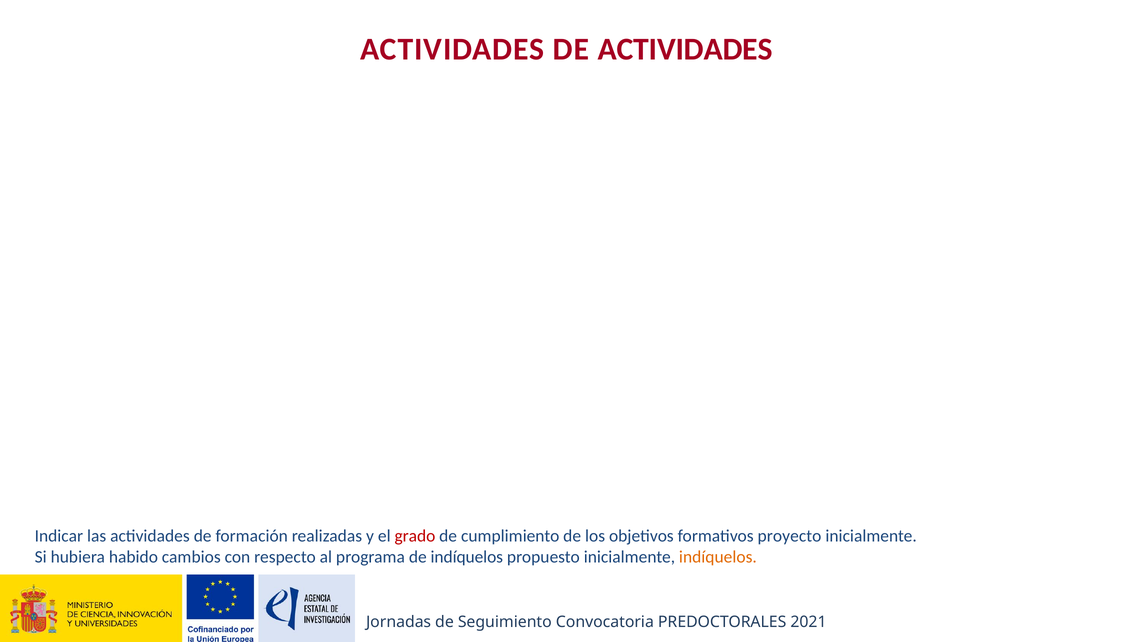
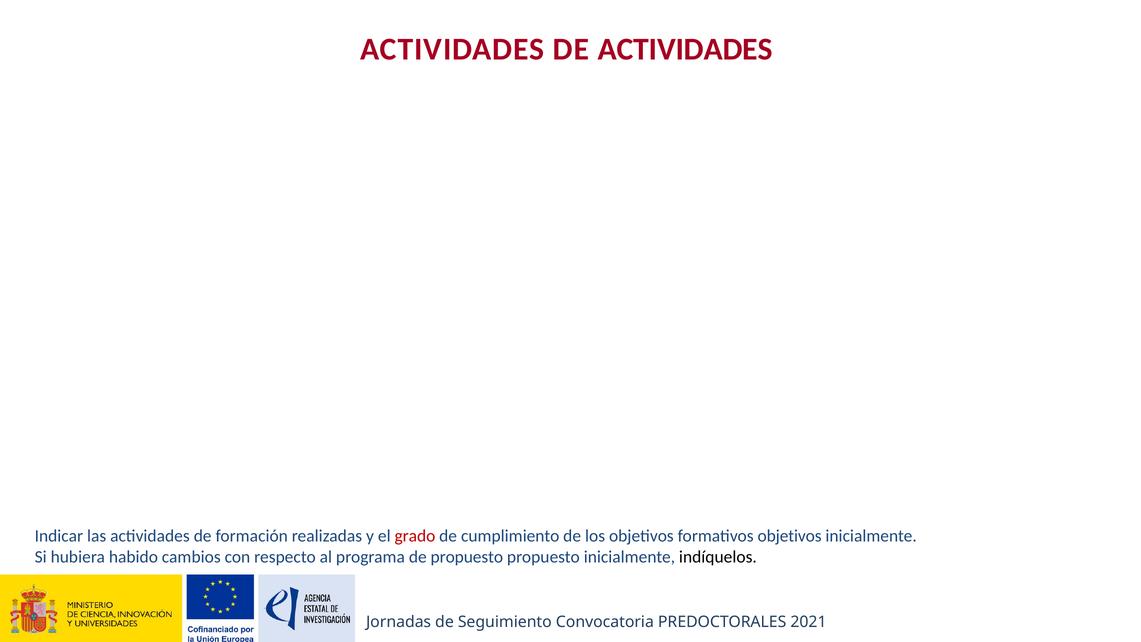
formativos proyecto: proyecto -> objetivos (790, 536)
de indíquelos: indíquelos -> propuesto (467, 557)
indíquelos colour: orange -> black (718, 557)
